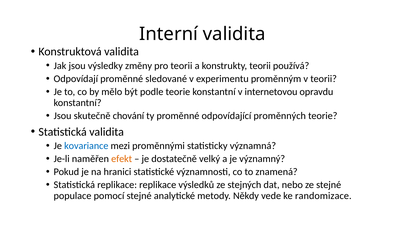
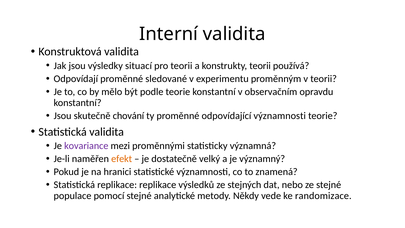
změny: změny -> situací (139, 66)
internetovou: internetovou -> observačním (271, 92)
odpovídající proměnných: proměnných -> významnosti (280, 116)
kovariance colour: blue -> purple (86, 146)
